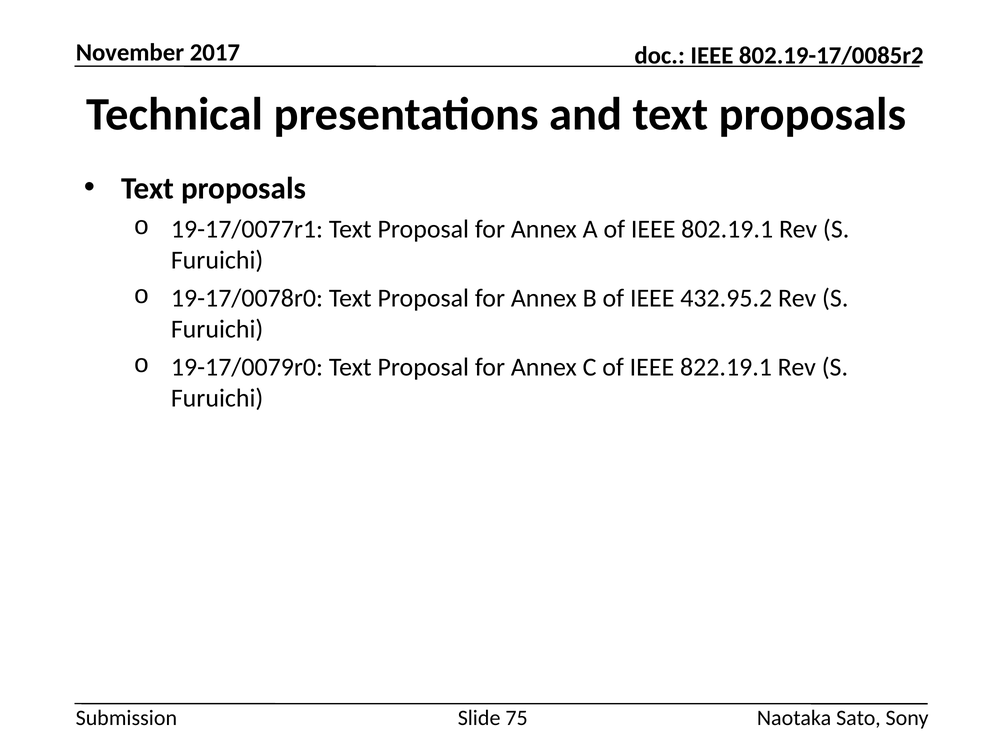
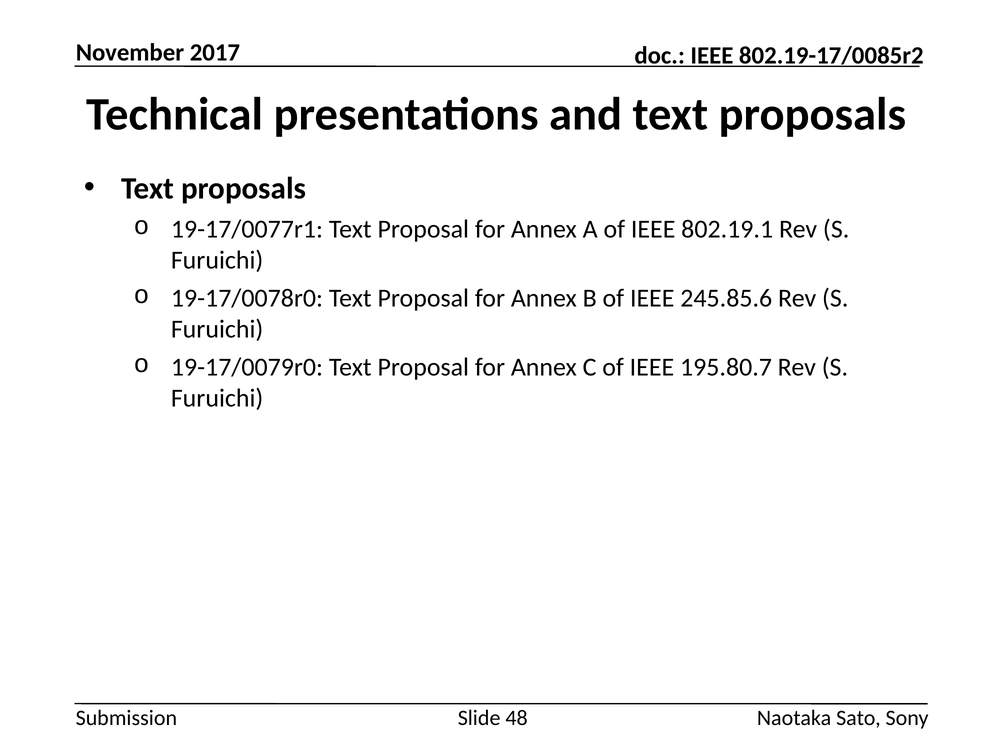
432.95.2: 432.95.2 -> 245.85.6 (726, 298)
822.19.1: 822.19.1 -> 195.80.7 (726, 368)
75: 75 -> 48 (517, 719)
